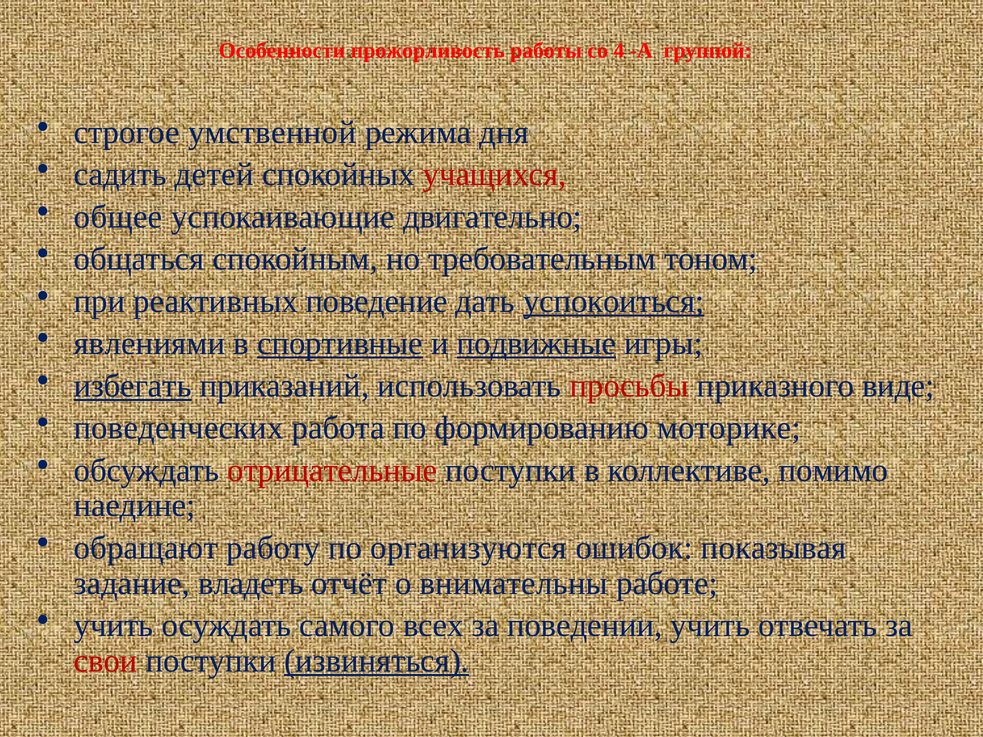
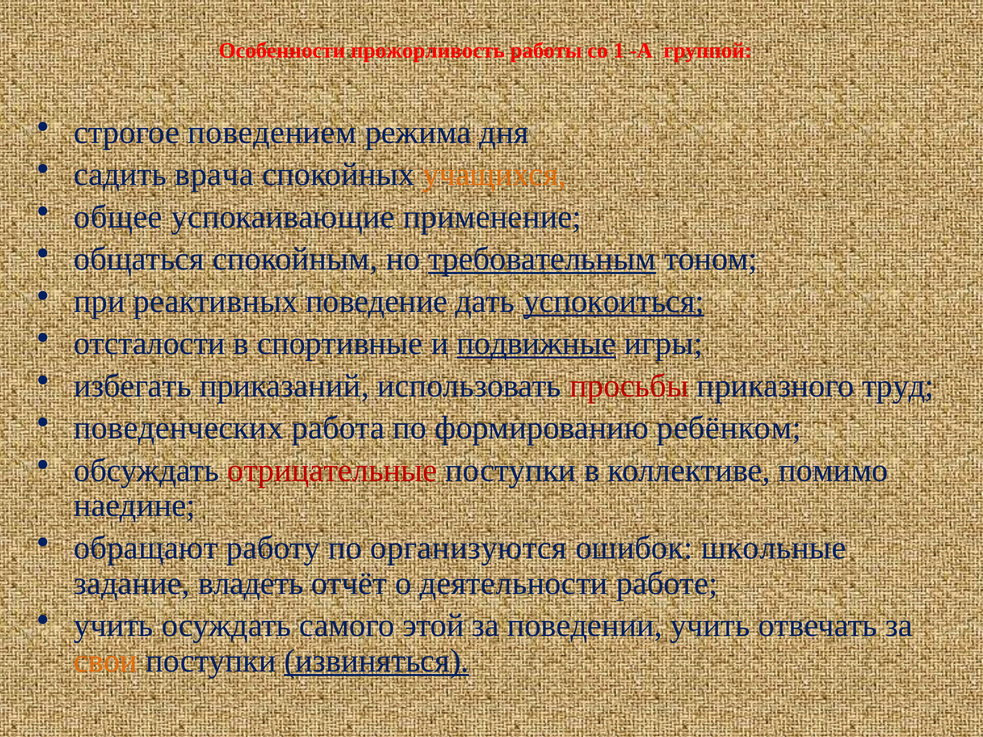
4: 4 -> 1 (619, 51)
умственной: умственной -> поведением (272, 132)
детей: детей -> врача (214, 175)
учащихся colour: red -> orange (495, 175)
двигательно: двигательно -> применение (492, 217)
требовательным underline: none -> present (542, 259)
явлениями: явлениями -> отсталости (150, 344)
спортивные underline: present -> none (340, 344)
избегать underline: present -> none (133, 386)
виде: виде -> труд (898, 386)
моторике: моторике -> ребёнком (729, 428)
показывая: показывая -> школьные (774, 548)
внимательны: внимательны -> деятельности (514, 583)
всех: всех -> этой (433, 626)
свои colour: red -> orange (106, 661)
